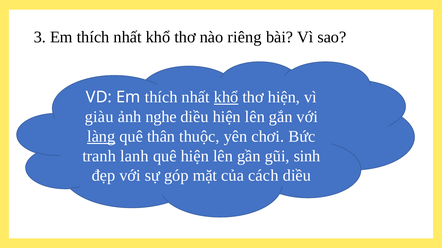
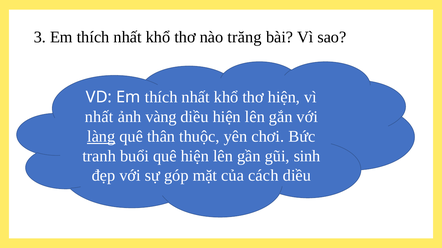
riêng: riêng -> trăng (245, 37)
khổ underline: present -> none (226, 97)
giàu: giàu -> nhất (99, 117)
nghe: nghe -> vàng (161, 117)
lanh: lanh -> buổi (135, 156)
